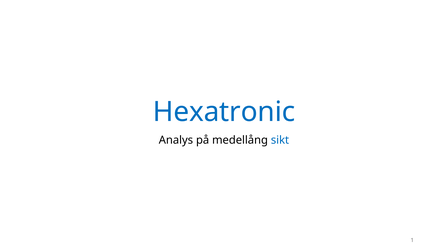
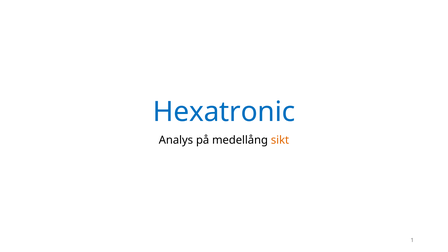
sikt colour: blue -> orange (280, 140)
